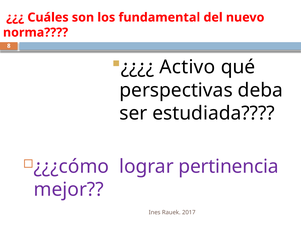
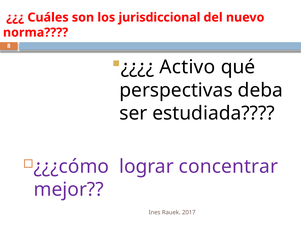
fundamental: fundamental -> jurisdiccional (159, 17)
pertinencia: pertinencia -> concentrar (228, 166)
